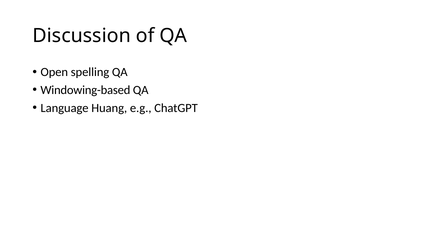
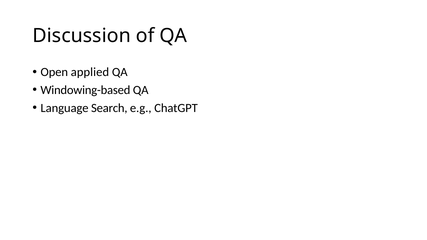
spelling: spelling -> applied (90, 72)
Huang: Huang -> Search (109, 108)
